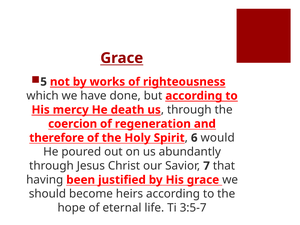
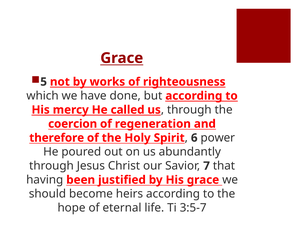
death: death -> called (128, 110)
would: would -> power (218, 138)
